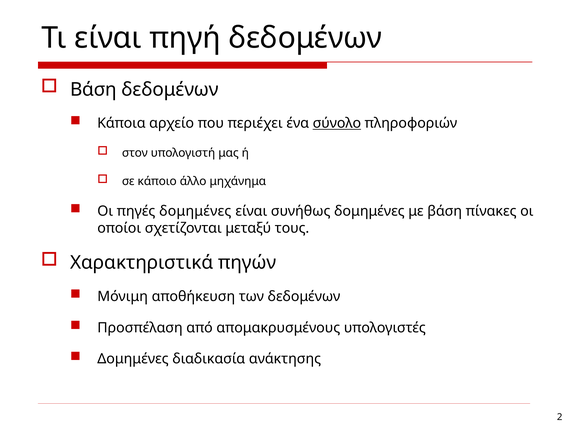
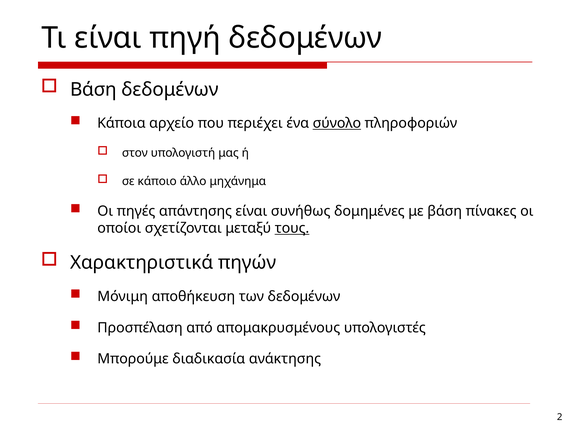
πηγές δομημένες: δομημένες -> απάντησης (195, 211)
τους underline: none -> present (292, 228)
Δομημένες: Δομημένες -> Μπορούμε (133, 359)
